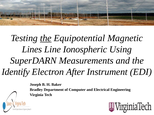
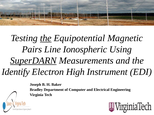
Lines: Lines -> Pairs (32, 50)
SuperDARN underline: none -> present (33, 61)
After: After -> High (75, 72)
